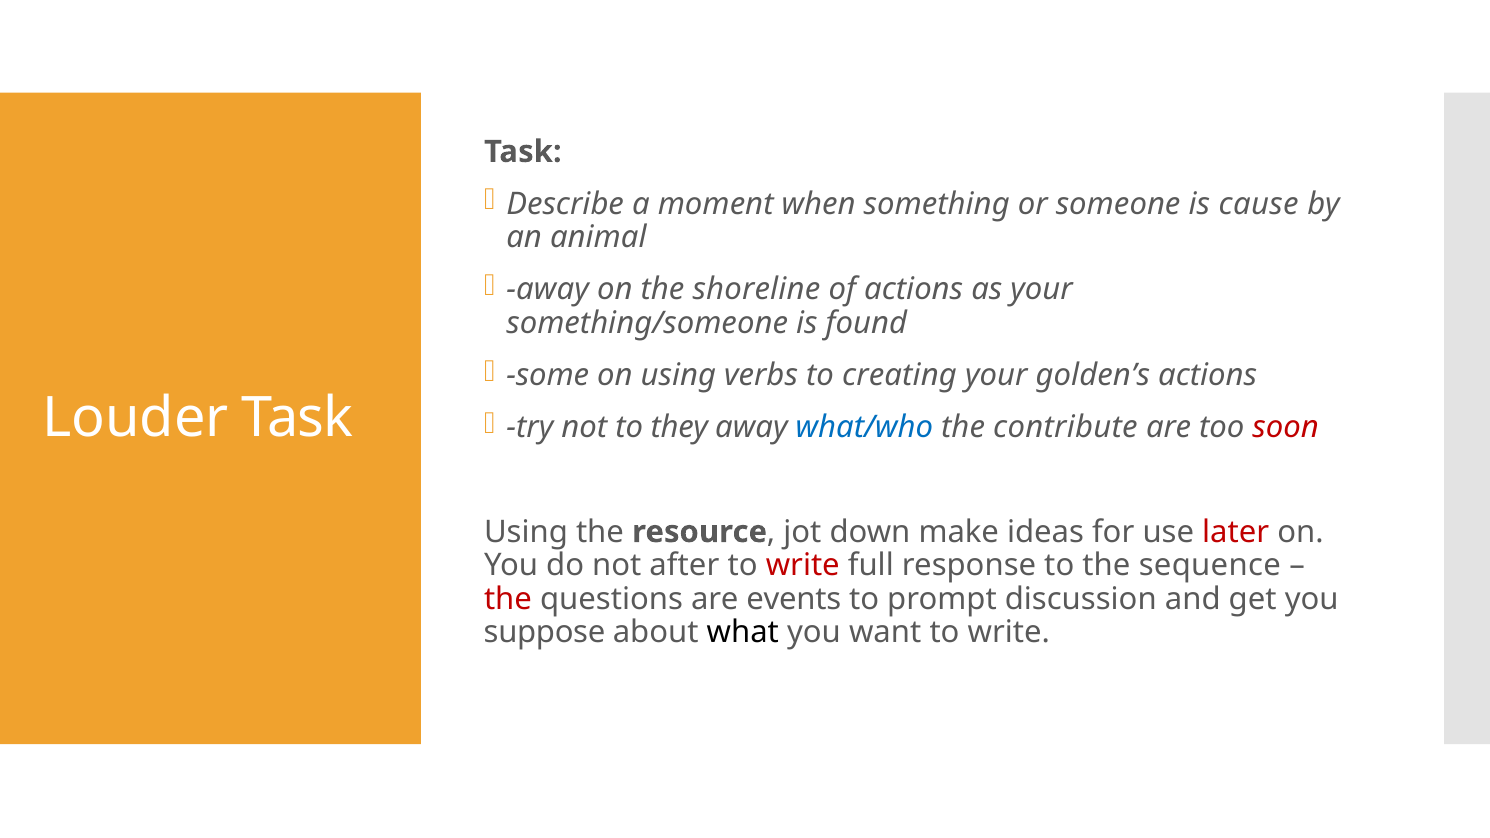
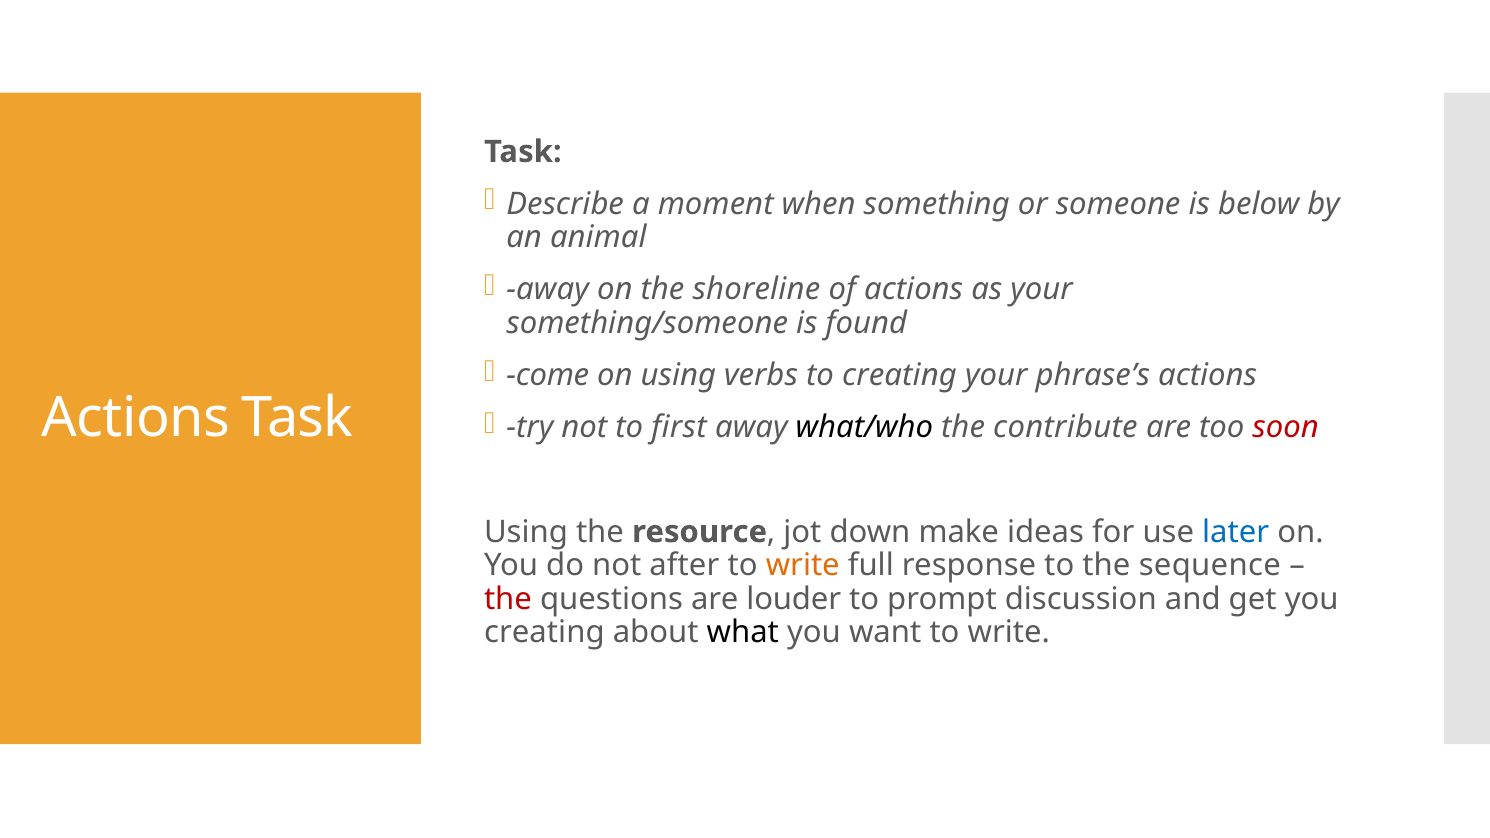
cause: cause -> below (1259, 204)
some: some -> come (548, 375)
golden’s: golden’s -> phrase’s (1093, 375)
Louder: Louder -> Actions (136, 418)
they: they -> first (679, 428)
what/who colour: blue -> black (864, 428)
later colour: red -> blue (1236, 532)
write colour: red -> orange (803, 566)
events: events -> louder (794, 599)
suppose: suppose -> creating (544, 633)
